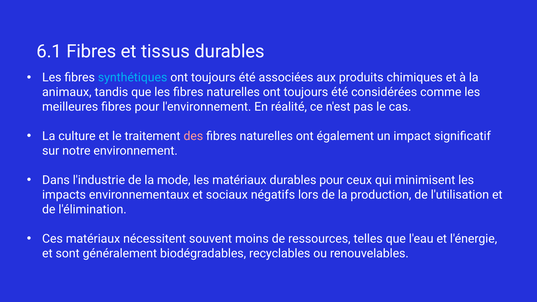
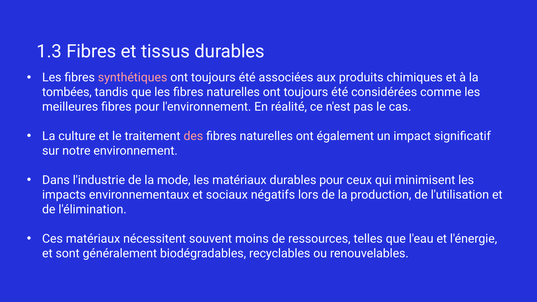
6.1: 6.1 -> 1.3 (49, 52)
synthétiques colour: light blue -> pink (133, 78)
animaux: animaux -> tombées (67, 92)
